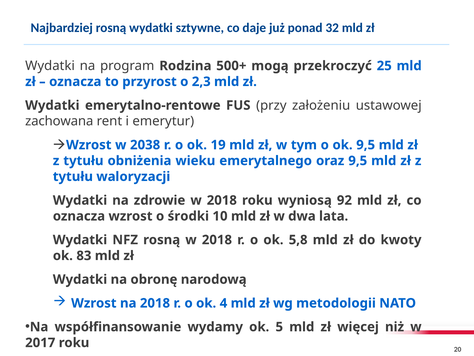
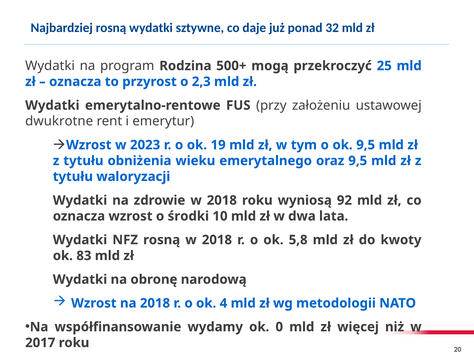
zachowana: zachowana -> dwukrotne (59, 121)
2038: 2038 -> 2023 (145, 145)
5: 5 -> 0 (279, 326)
